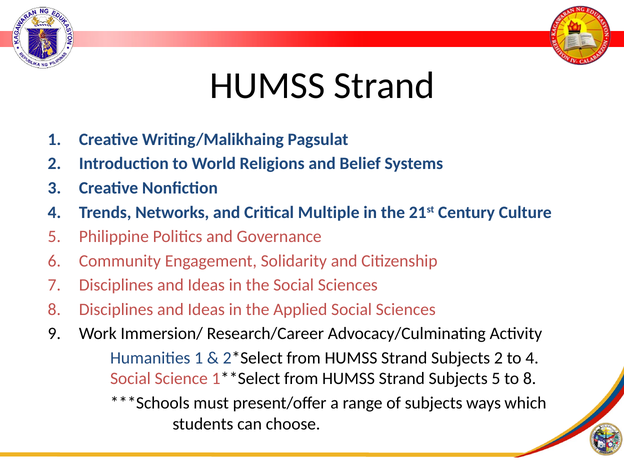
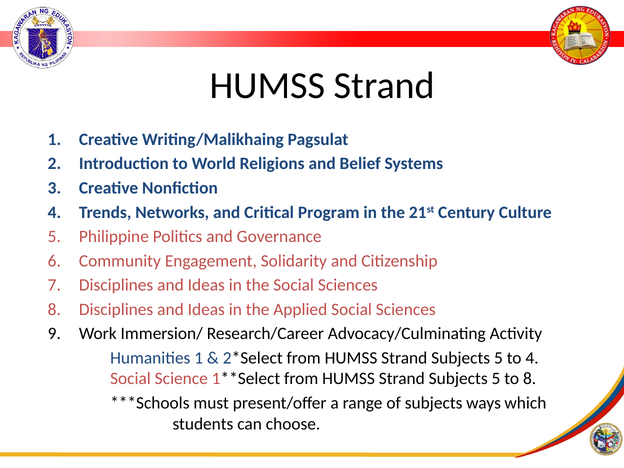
Multiple: Multiple -> Program (329, 212)
2: 2 -> 5 (498, 358)
